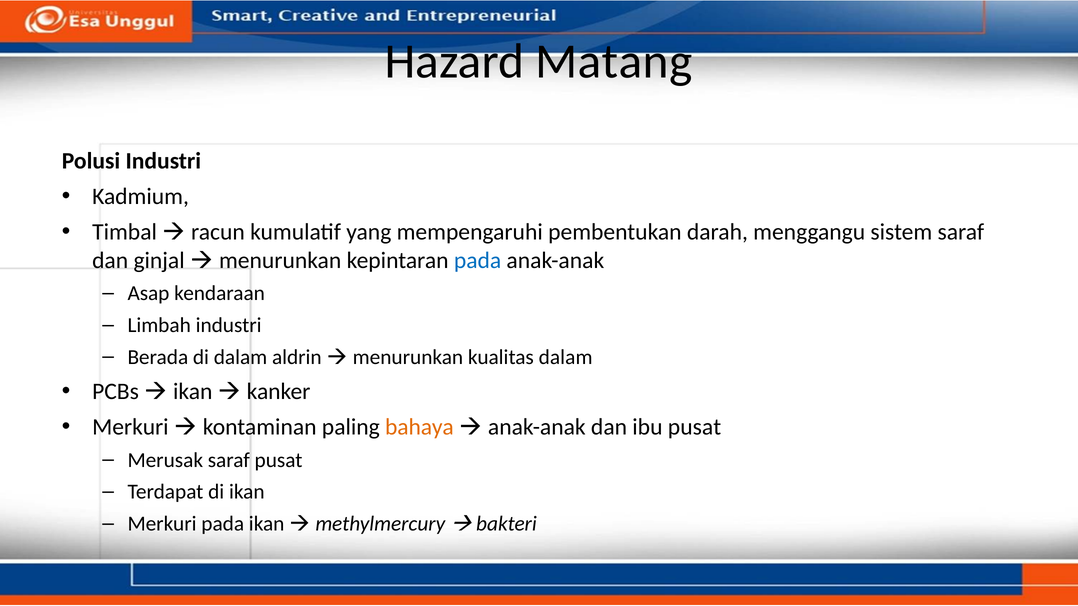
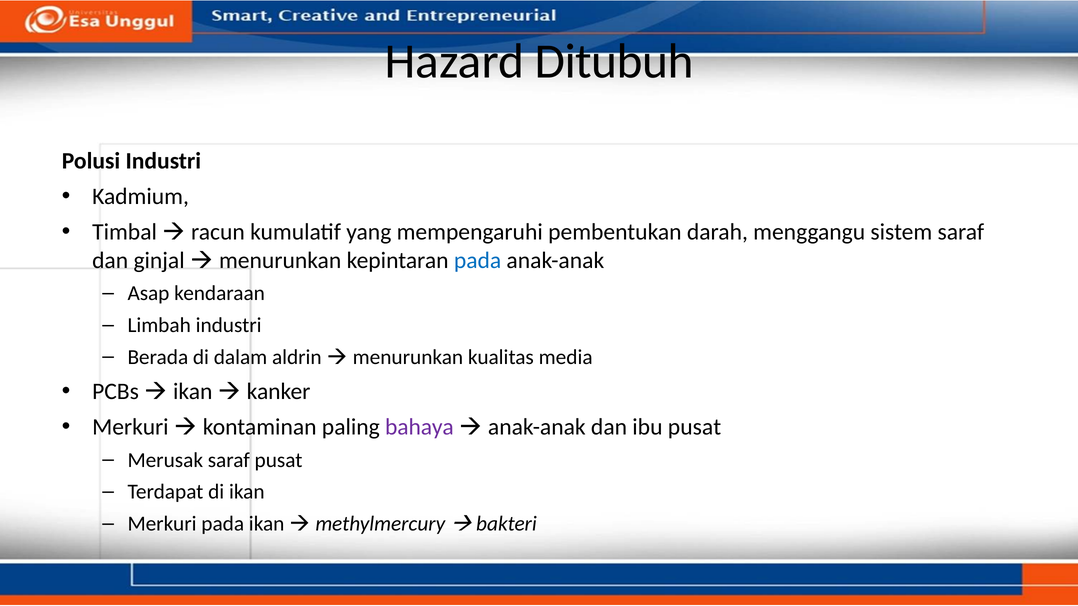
Matang: Matang -> Ditubuh (614, 61)
kualitas dalam: dalam -> media (566, 357)
bahaya colour: orange -> purple (419, 427)
